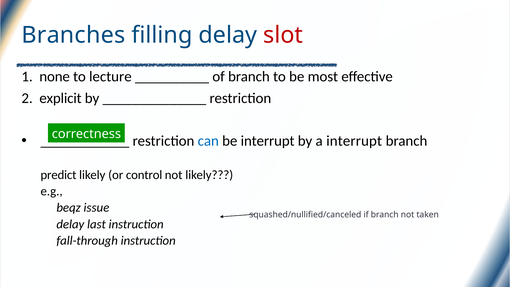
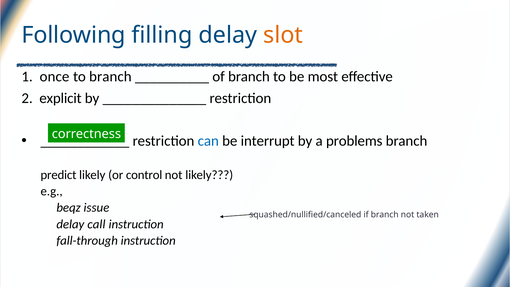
Branches: Branches -> Following (74, 35)
slot colour: red -> orange (283, 35)
none: none -> once (54, 77)
to lecture: lecture -> branch (110, 77)
a interrupt: interrupt -> problems (354, 141)
last: last -> call (96, 224)
